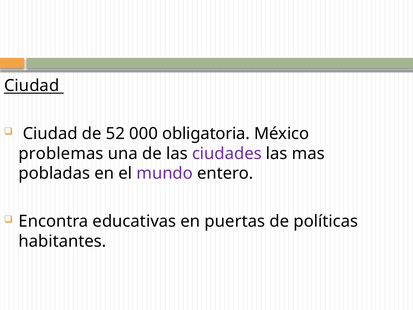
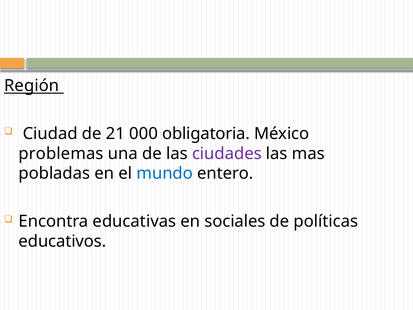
Ciudad: Ciudad -> Región (32, 85)
52: 52 -> 21 (115, 133)
mundo colour: purple -> blue (165, 173)
puertas: puertas -> sociales (235, 221)
habitantes: habitantes -> educativos (62, 241)
